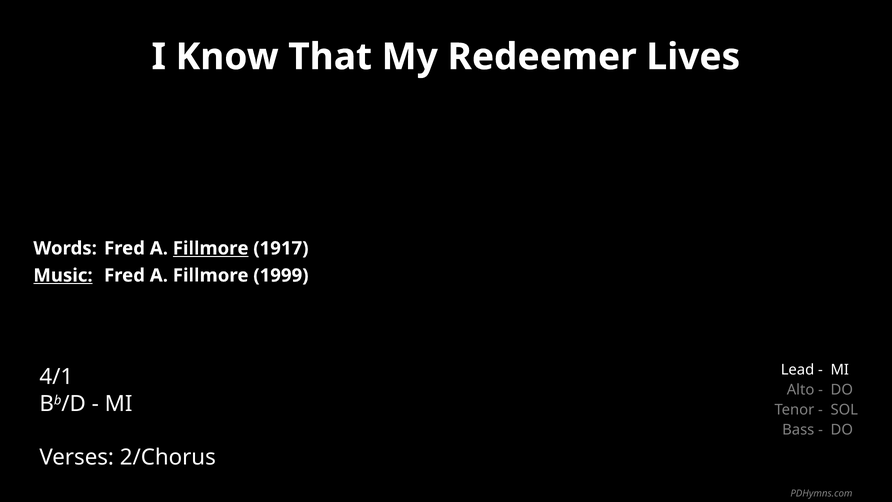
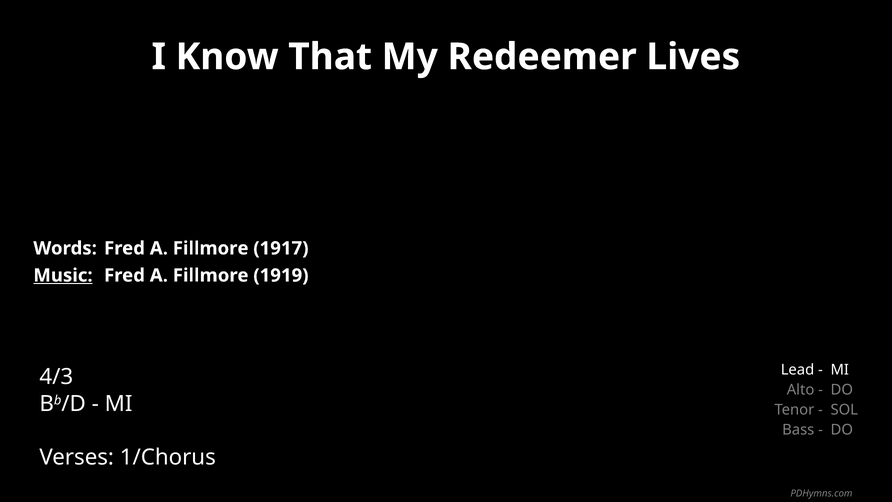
Fillmore underline: present -> none (211, 248)
1999: 1999 -> 1919 (281, 275)
4/1: 4/1 -> 4/3 (56, 377)
2/Chorus: 2/Chorus -> 1/Chorus (168, 457)
